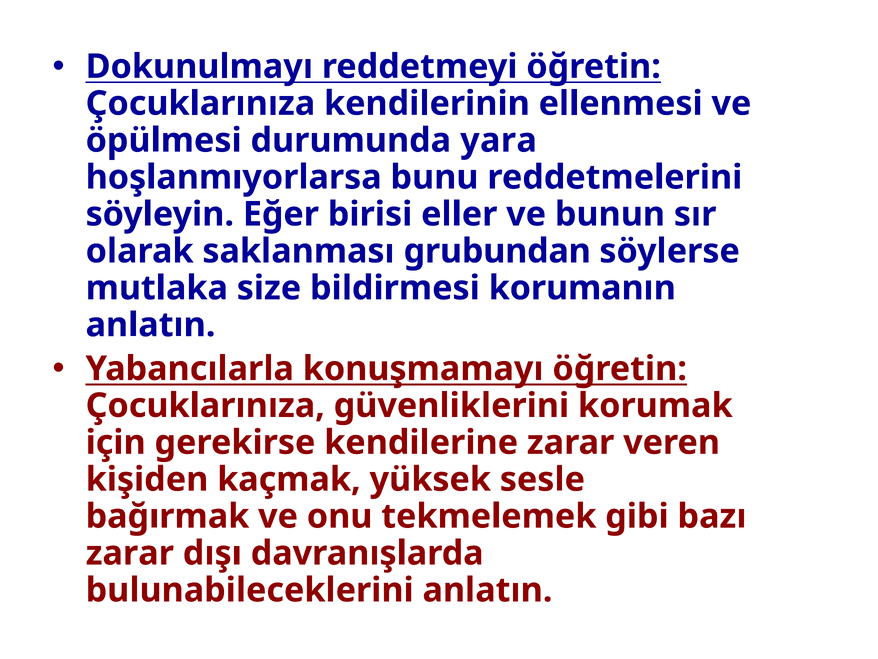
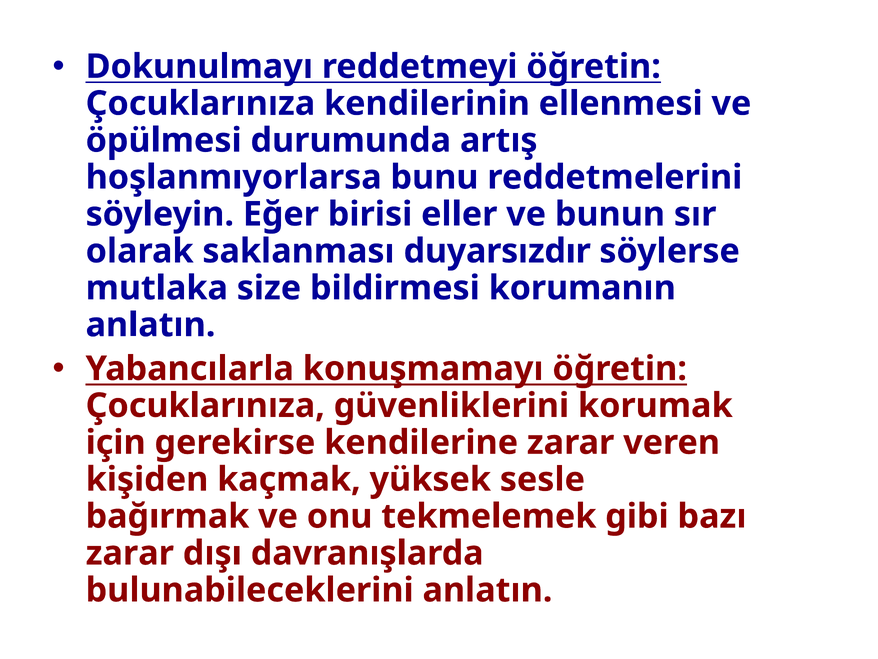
yara: yara -> artış (499, 140)
grubundan: grubundan -> duyarsızdır (497, 251)
